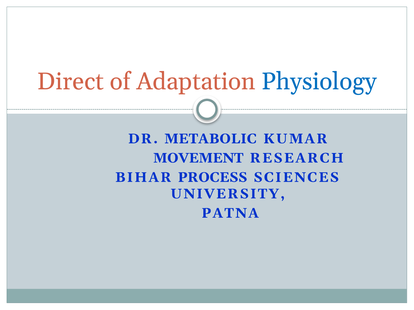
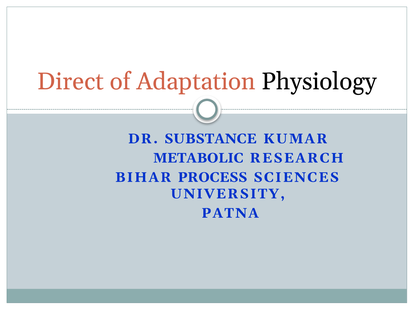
Physiology colour: blue -> black (319, 82)
METABOLIC: METABOLIC -> SUBSTANCE (211, 139)
MOVEMENT: MOVEMENT -> METABOLIC (198, 158)
